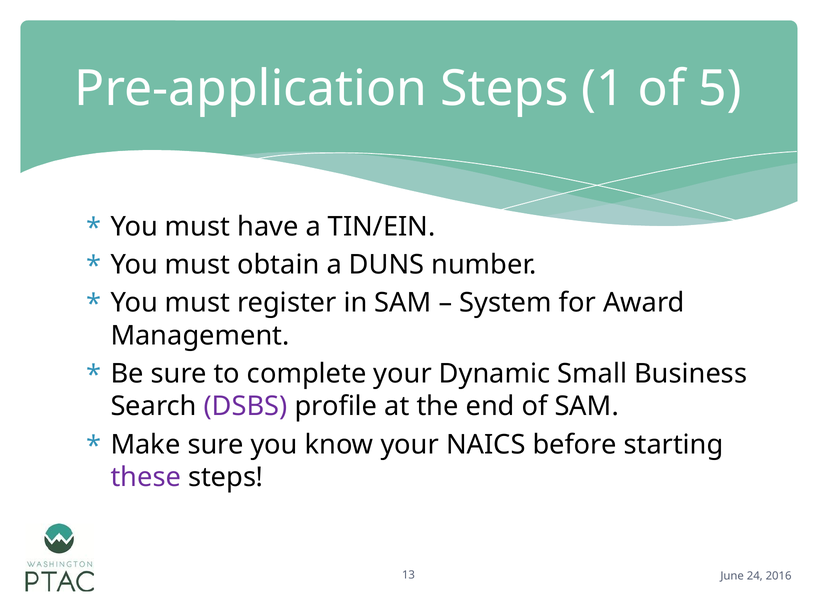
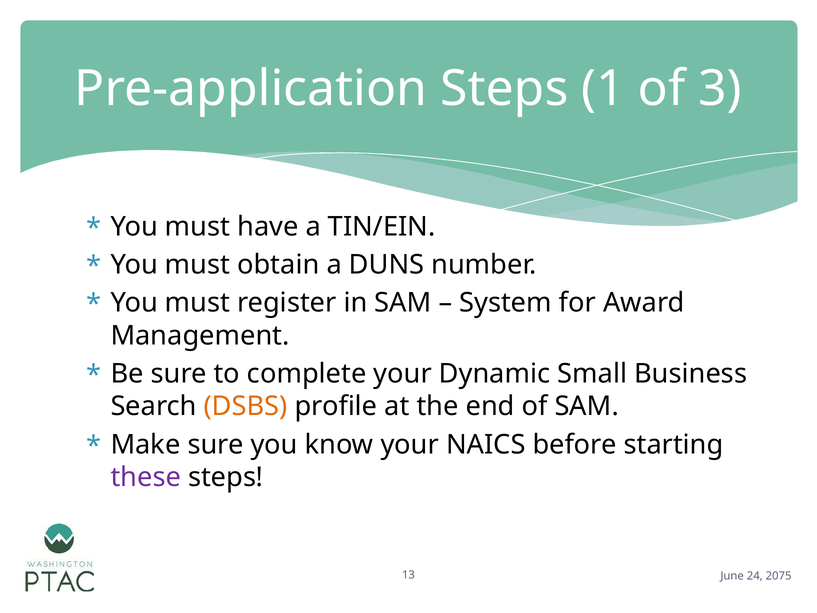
5: 5 -> 3 (720, 89)
DSBS colour: purple -> orange (246, 406)
2016: 2016 -> 2075 (779, 576)
